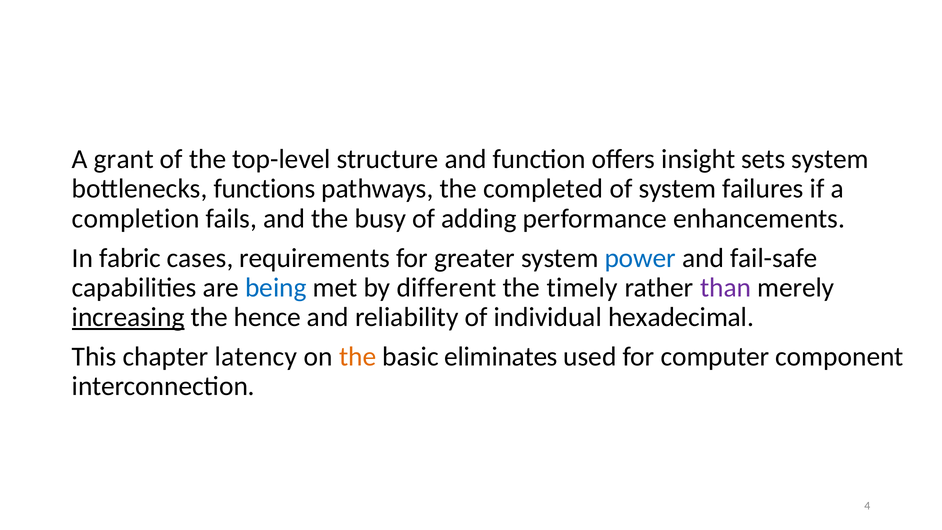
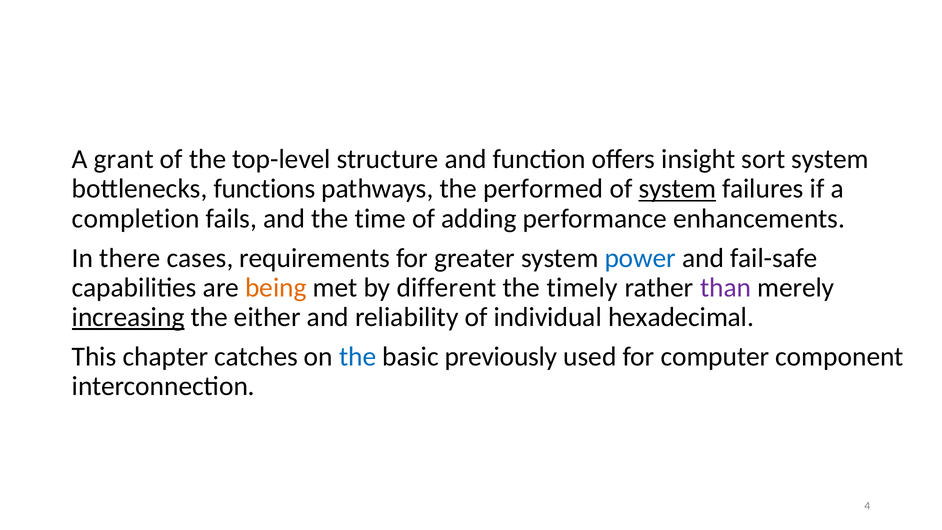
sets: sets -> sort (763, 159)
completed: completed -> performed (543, 189)
system underline: none -> present (677, 189)
busy: busy -> time (380, 218)
fabric: fabric -> there (130, 258)
being colour: blue -> orange (276, 288)
hence: hence -> either (267, 317)
latency: latency -> catches (256, 357)
the colour: orange -> blue (358, 357)
eliminates: eliminates -> previously (501, 357)
